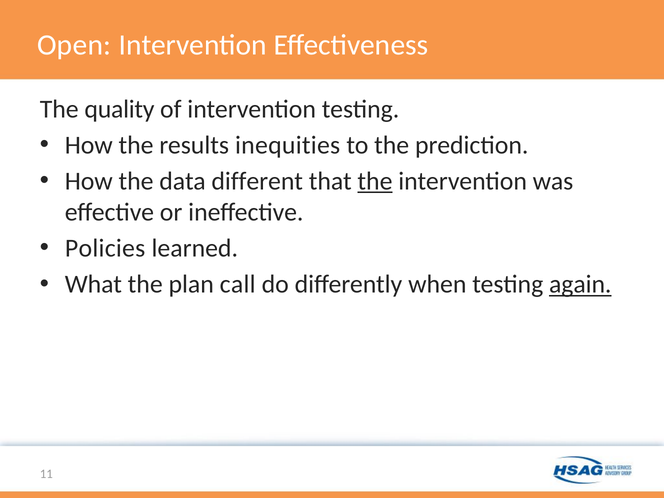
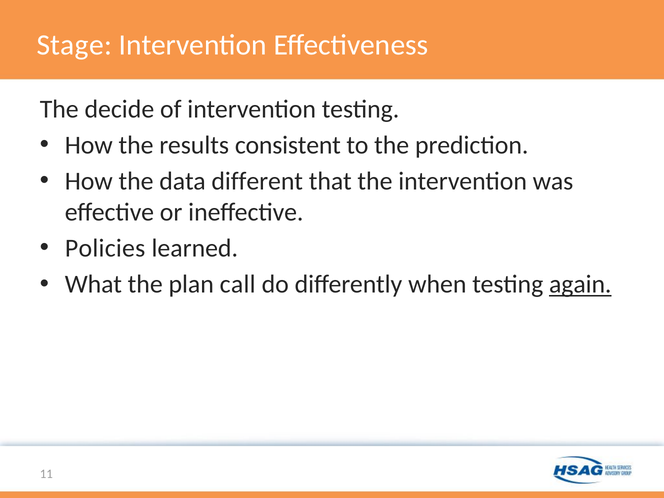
Open: Open -> Stage (74, 45)
quality: quality -> decide (119, 109)
inequities: inequities -> consistent (288, 145)
the underline: present -> none (375, 181)
